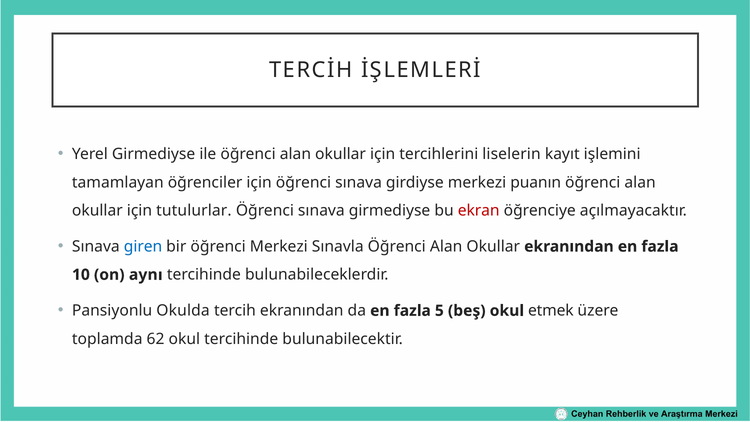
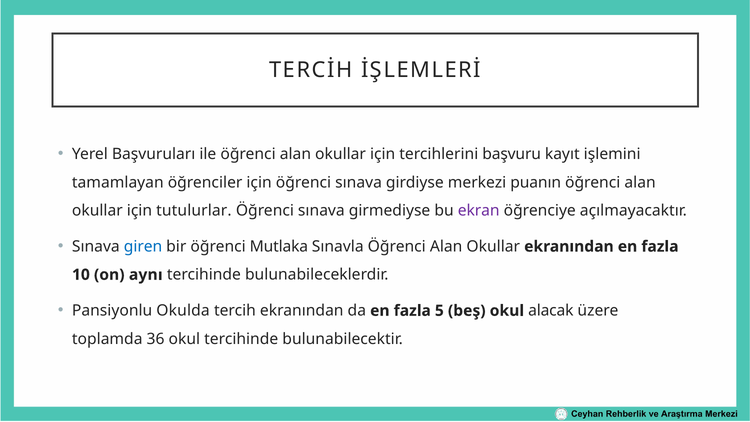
Yerel Girmediyse: Girmediyse -> Başvuruları (154, 154)
liselerin: liselerin -> başvuru (512, 154)
ekran colour: red -> purple (479, 210)
öğrenci Merkezi: Merkezi -> Mutlaka (279, 246)
etmek: etmek -> alacak (551, 311)
62: 62 -> 36 (156, 339)
